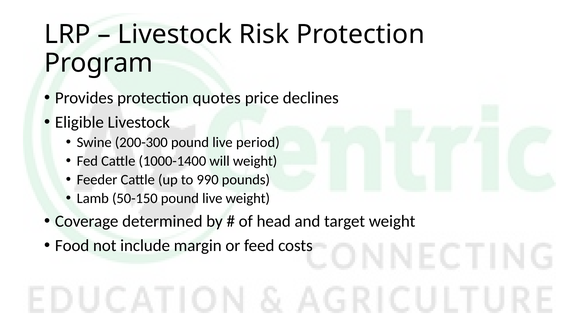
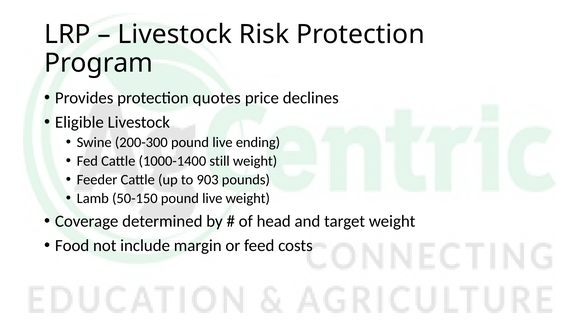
period: period -> ending (258, 142)
will: will -> still (220, 161)
990: 990 -> 903 (208, 179)
